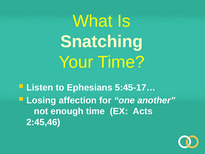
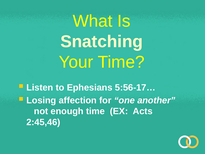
5:45-17…: 5:45-17… -> 5:56-17… (135, 87)
